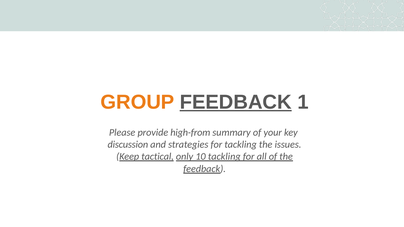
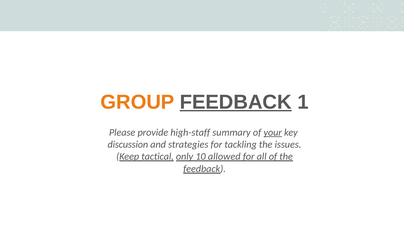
high-from: high-from -> high-staff (190, 133)
your underline: none -> present (273, 133)
10 tackling: tackling -> allowed (224, 157)
